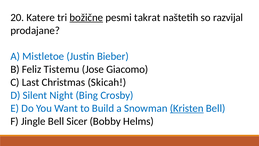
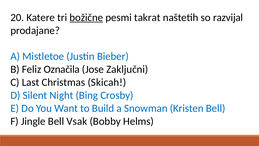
Tistemu: Tistemu -> Označila (62, 69)
Giacomo: Giacomo -> Zaključni (127, 69)
Kristen underline: present -> none (187, 108)
Sicer: Sicer -> Vsak (77, 121)
